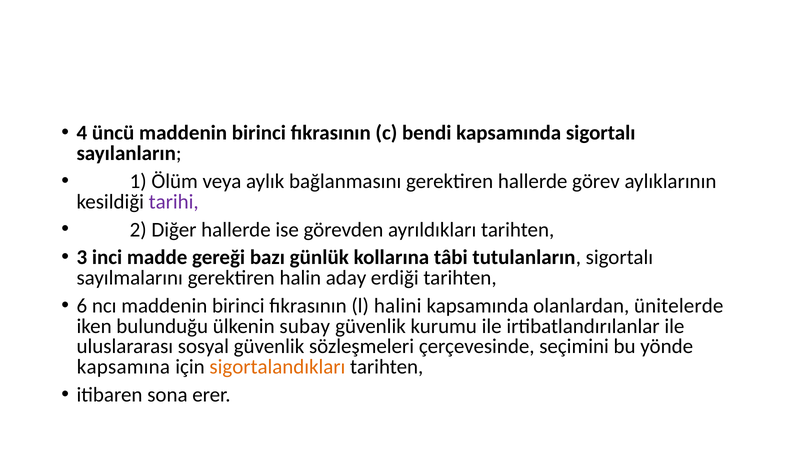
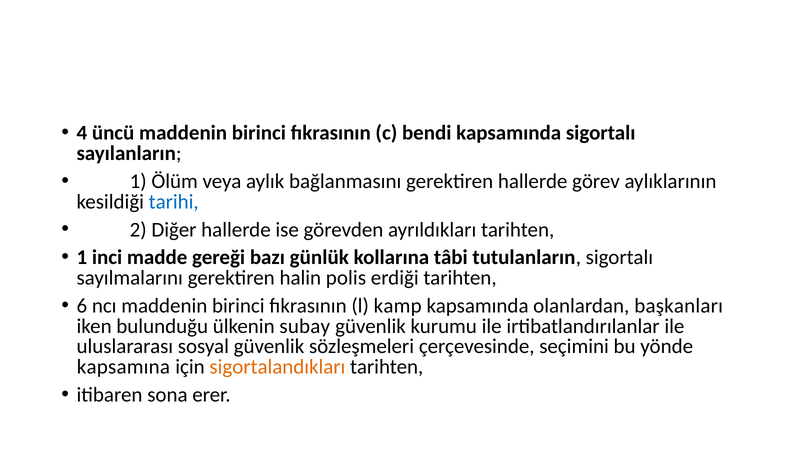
tarihi colour: purple -> blue (174, 202)
3: 3 -> 1 (82, 258)
aday: aday -> polis (346, 278)
halini: halini -> kamp (398, 306)
ünitelerde: ünitelerde -> başkanları (679, 306)
